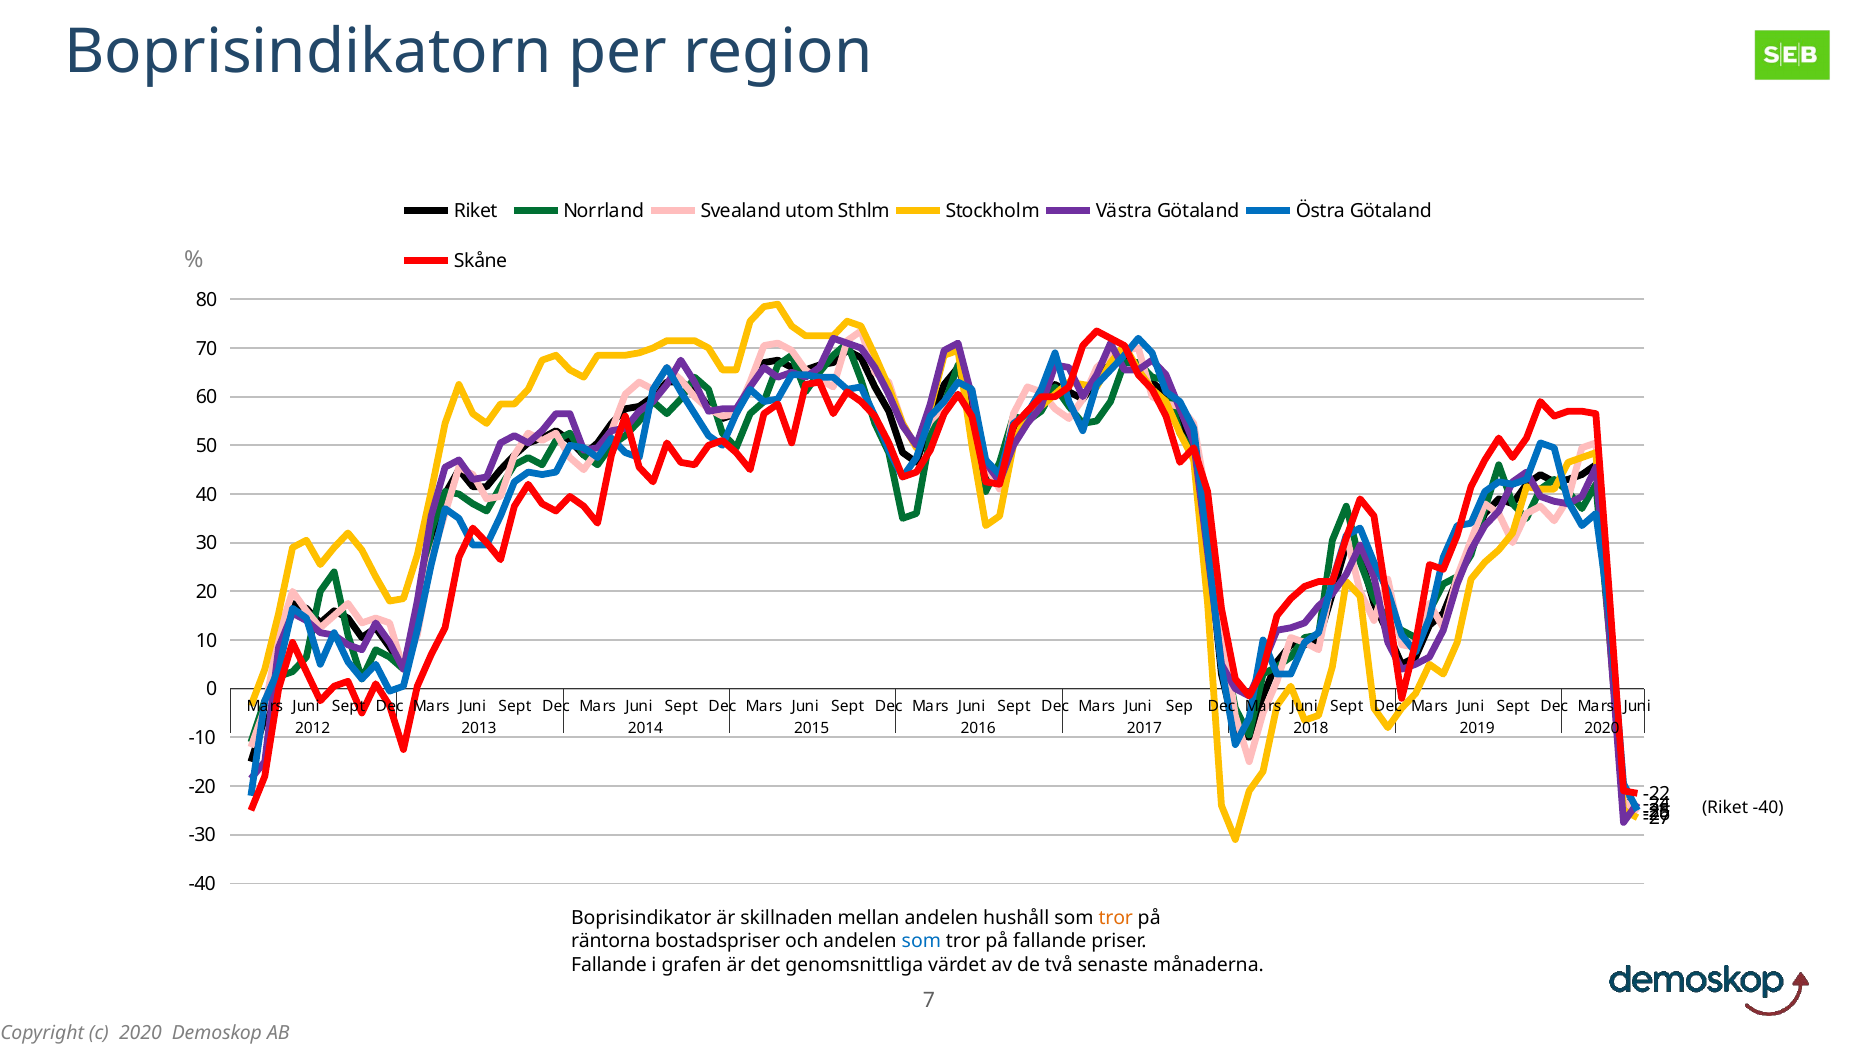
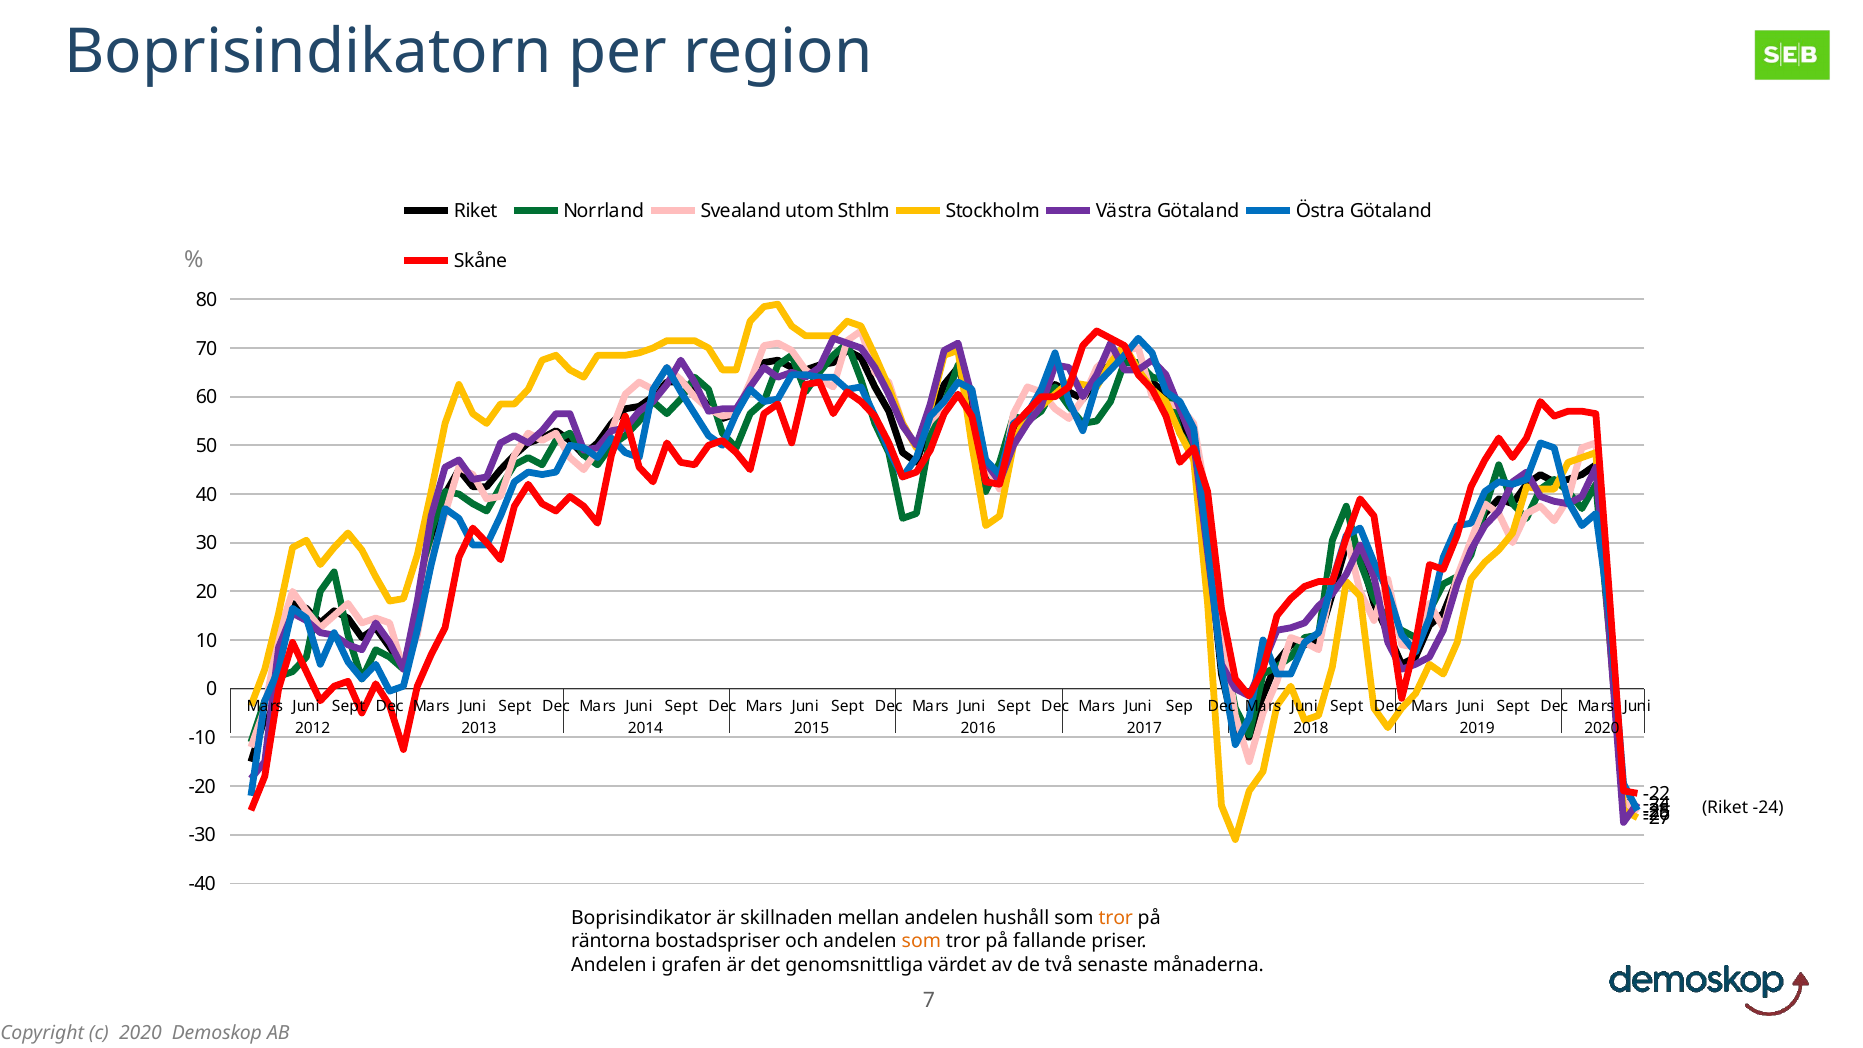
Riket -40: -40 -> -24 (1768, 807)
som colour: blue -> orange (921, 941)
Fallande: Fallande -> Andelen (609, 965)
